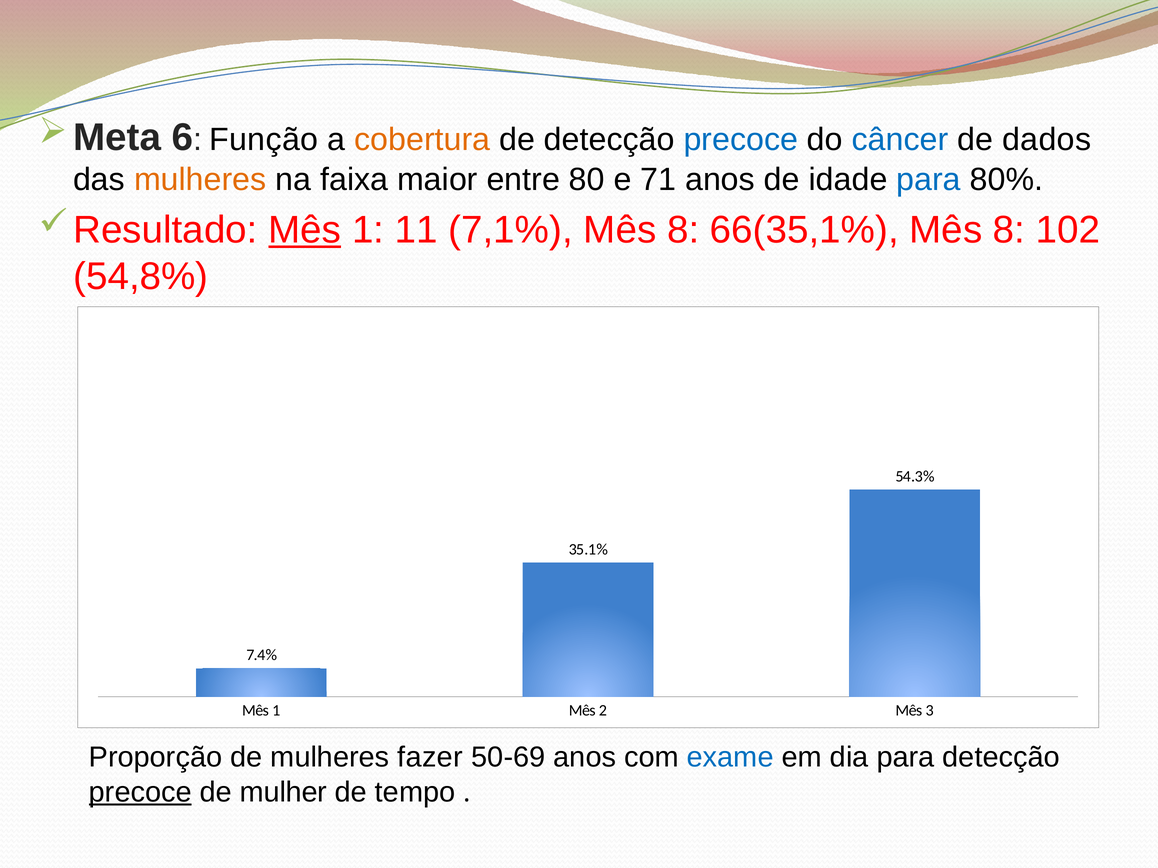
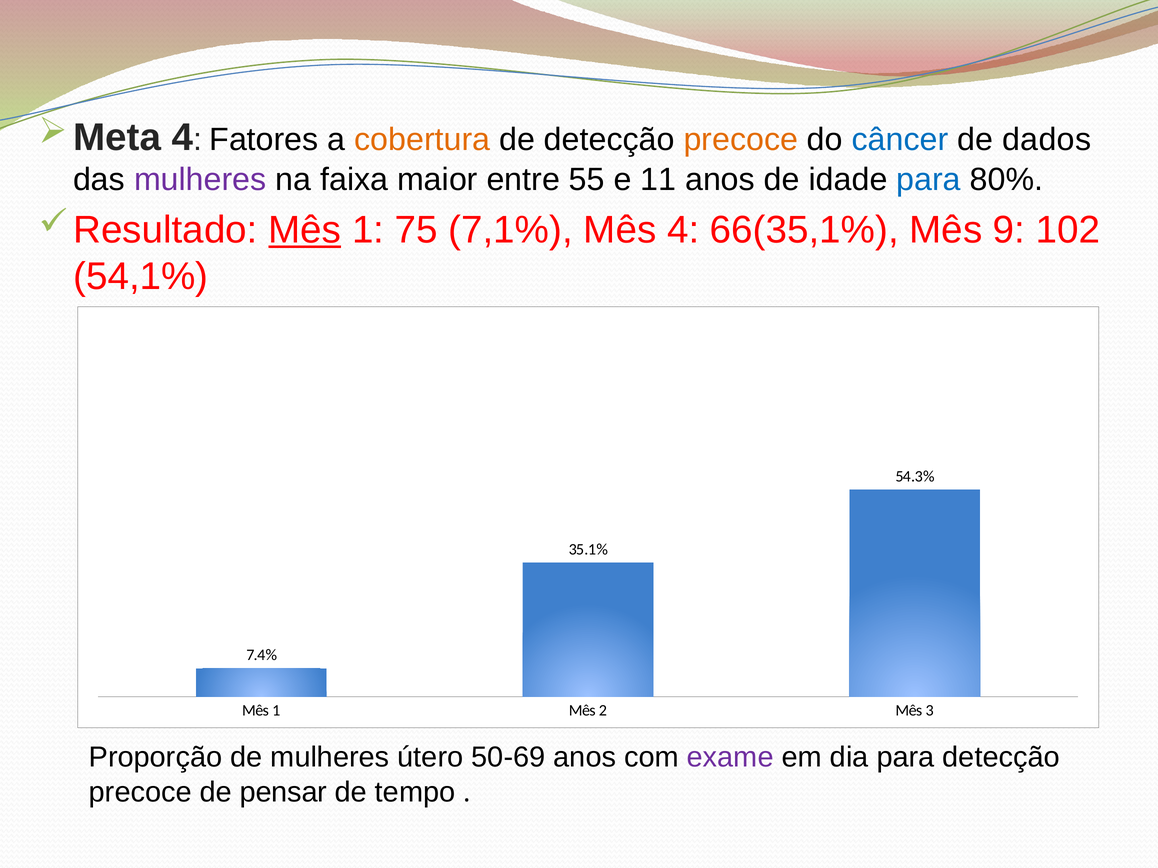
6: 6 -> 4 (183, 138)
Função: Função -> Fatores (264, 140)
precoce colour: blue -> orange (741, 140)
mulheres colour: orange -> purple (200, 180)
80: 80 -> 55 (587, 180)
71: 71 -> 11 (658, 180)
11: 11 -> 75 (416, 230)
7,1% Mês 8: 8 -> 4 (683, 230)
66(35,1% Mês 8: 8 -> 9 (1009, 230)
54,8%: 54,8% -> 54,1% (141, 277)
fazer: fazer -> útero (430, 758)
exame colour: blue -> purple (730, 758)
precoce underline: present -> none (140, 793)
mulher: mulher -> pensar (283, 793)
